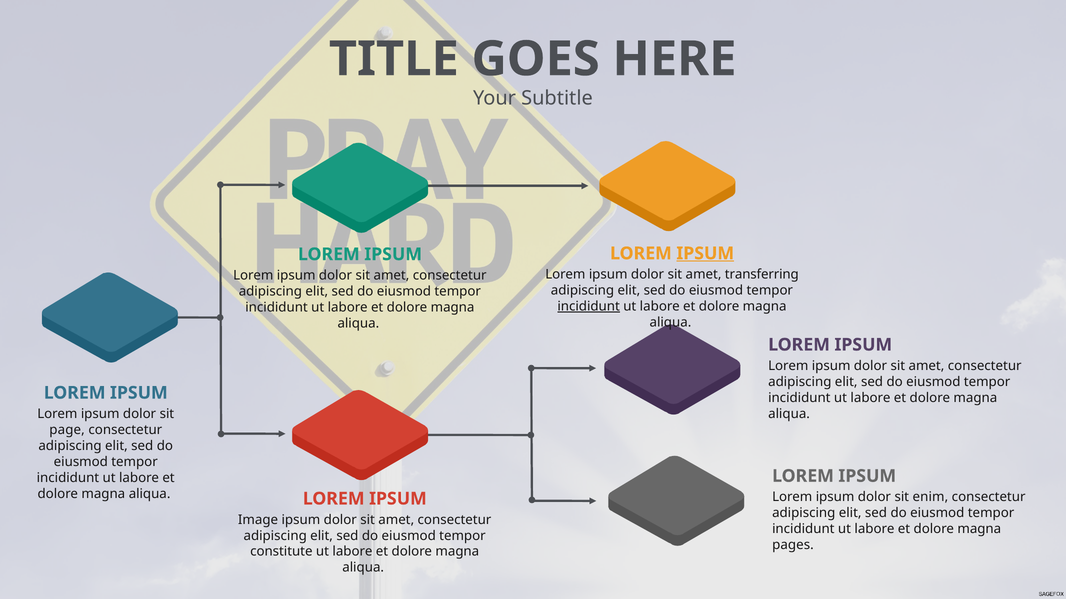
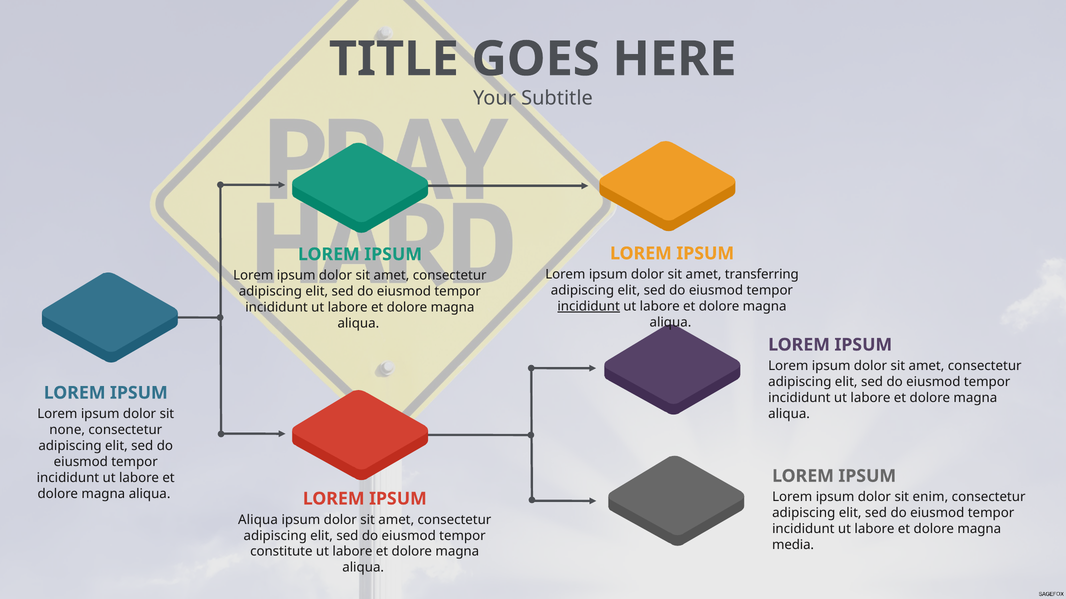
IPSUM underline: present -> none (705, 254)
page: page -> none (67, 430)
Image: Image -> Aliqua (258, 520)
pages: pages -> media (793, 545)
